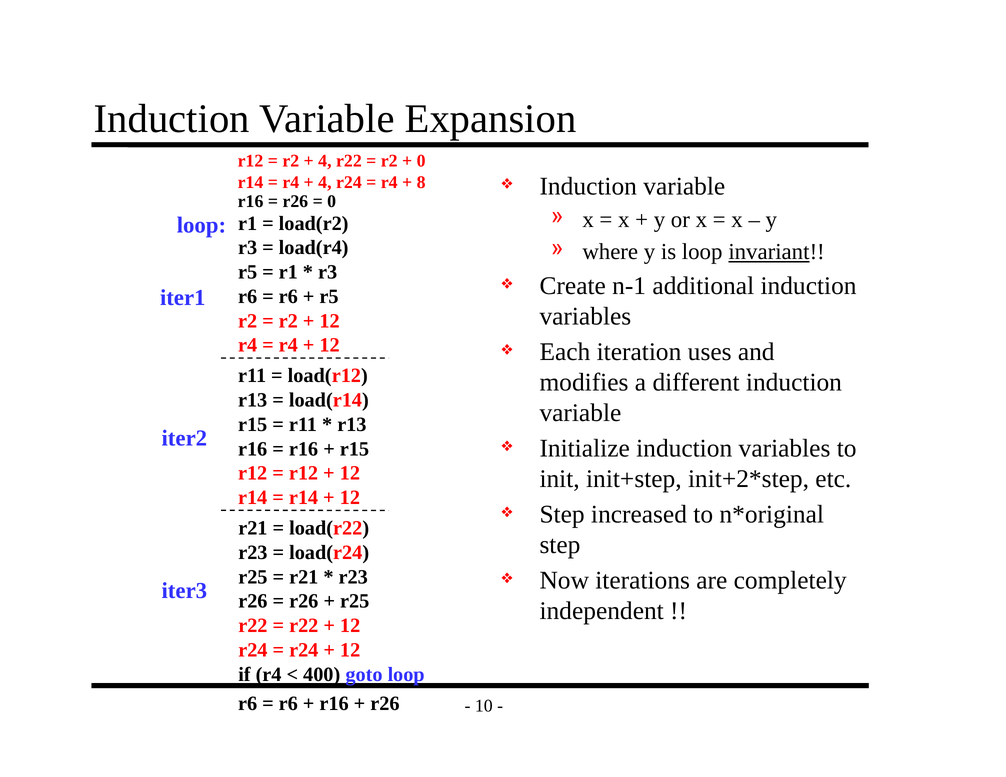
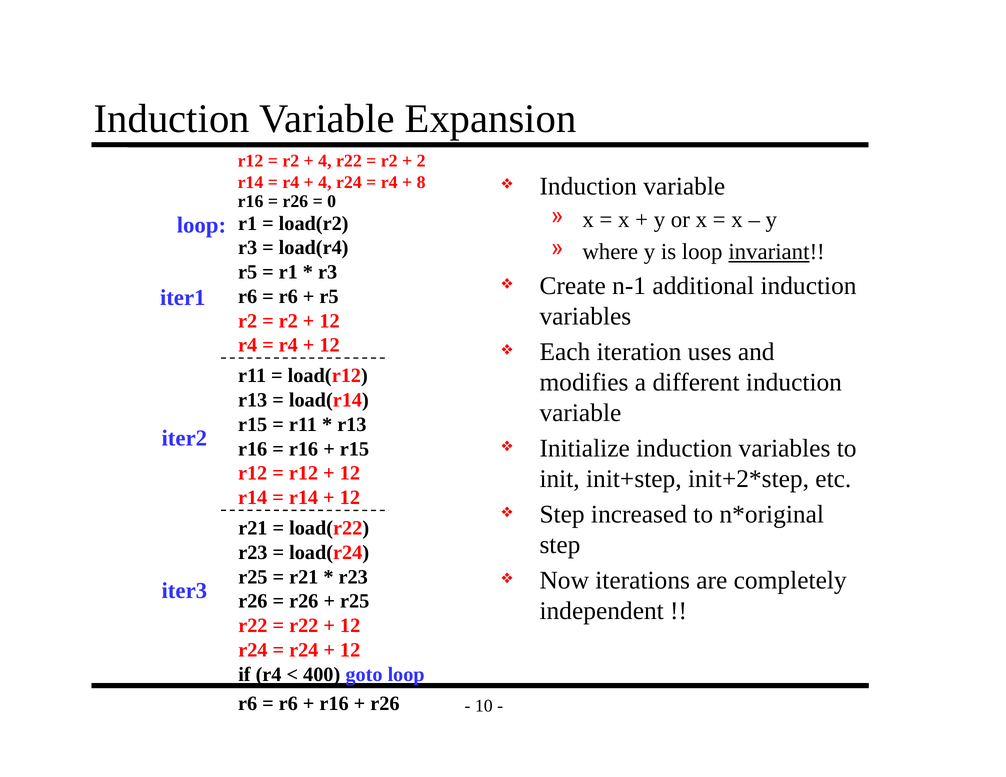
0: 0 -> 2 (421, 161)
